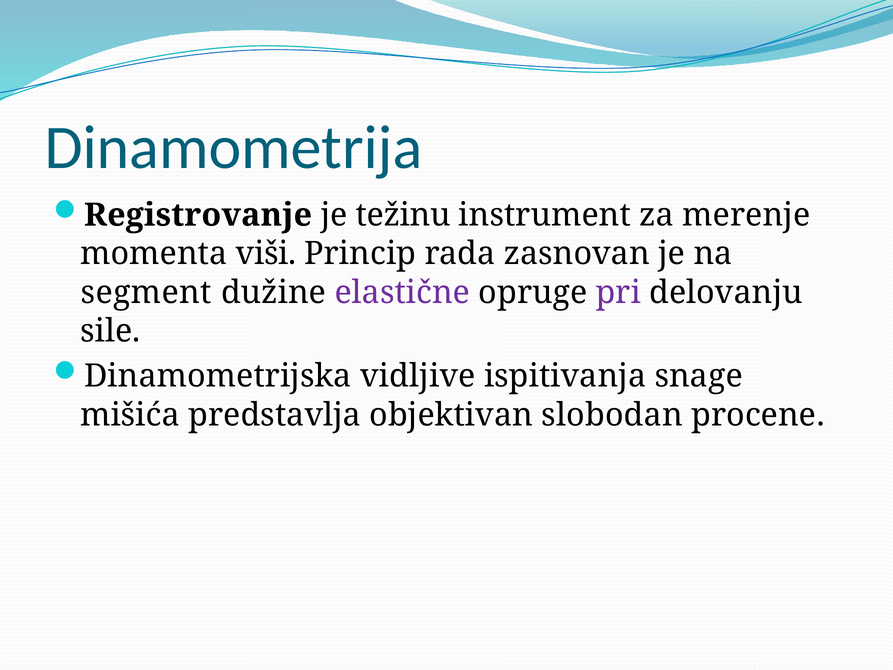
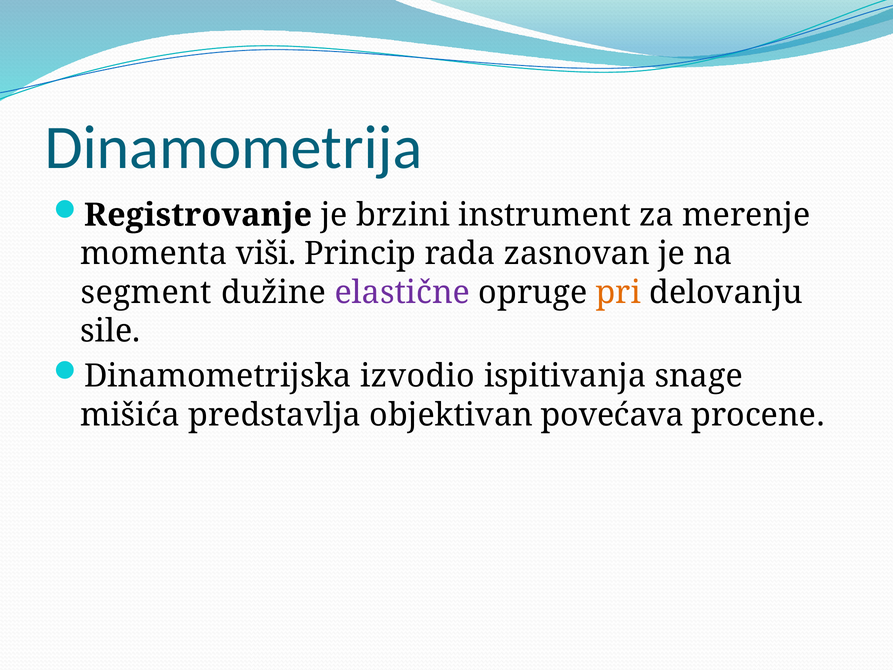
težinu: težinu -> brzini (403, 215)
pri colour: purple -> orange (618, 292)
vidljive: vidljive -> izvodio (418, 376)
slobodan: slobodan -> povećava (612, 415)
